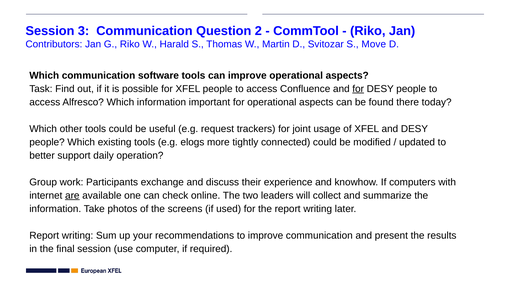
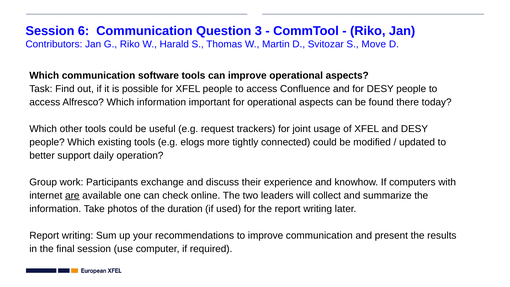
3: 3 -> 6 (84, 31)
2: 2 -> 3 (258, 31)
for underline: present -> none (358, 89)
screens: screens -> duration (185, 209)
